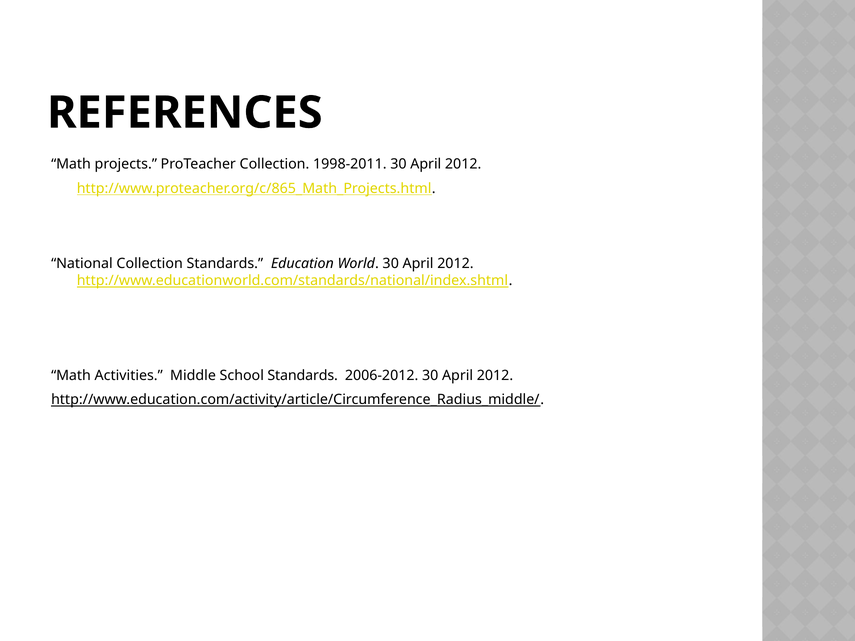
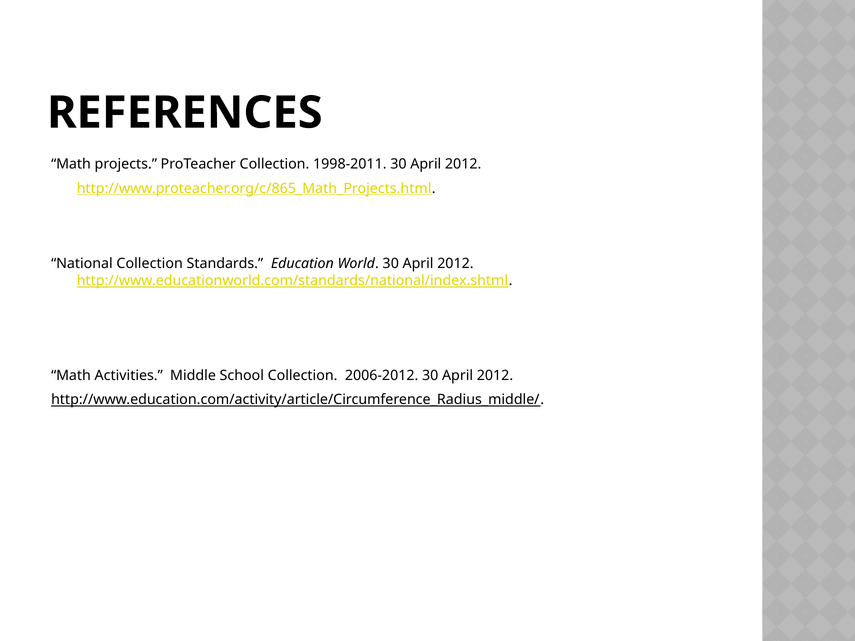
School Standards: Standards -> Collection (303, 376)
